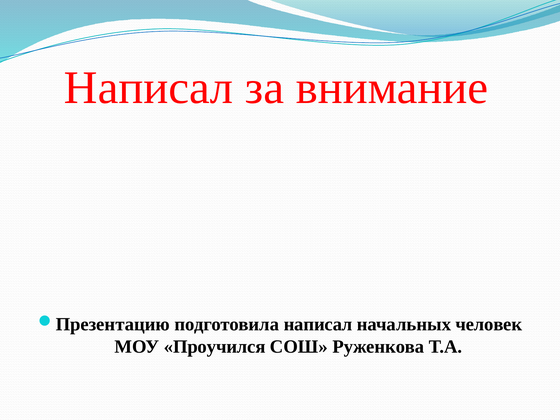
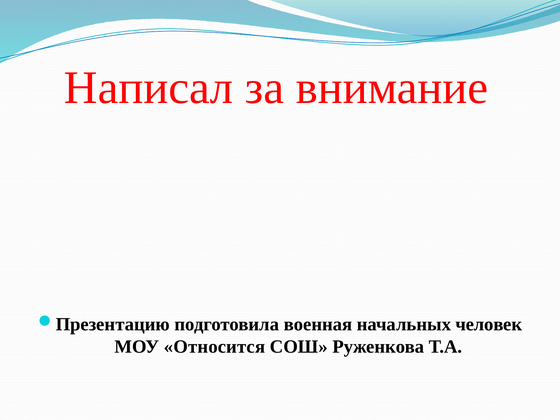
подготовила написал: написал -> военная (318, 324)
Проучился: Проучился -> Относится (215, 347)
